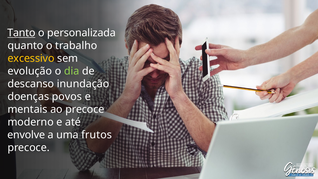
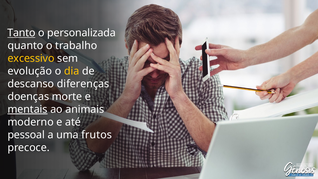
dia colour: light green -> yellow (72, 71)
inundação: inundação -> diferenças (83, 84)
povos: povos -> morte (67, 97)
mentais underline: none -> present (28, 109)
ao precoce: precoce -> animais (85, 109)
envolve: envolve -> pessoal (26, 135)
